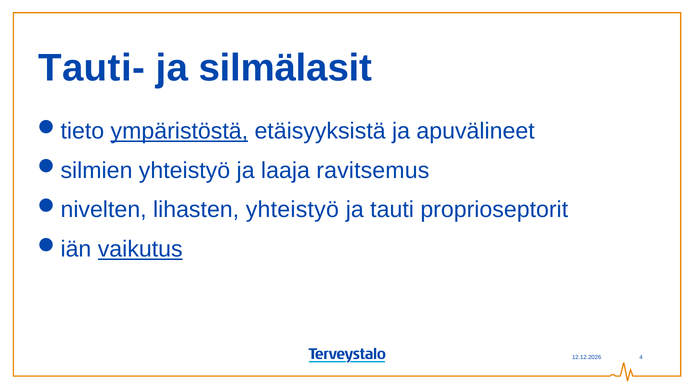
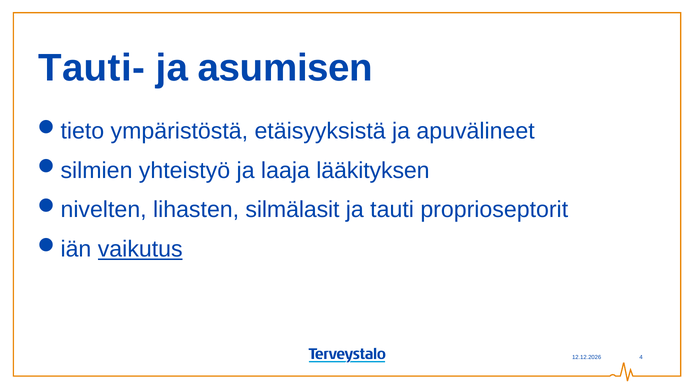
silmälasit: silmälasit -> asumisen (285, 68)
ympäristöstä underline: present -> none (179, 131)
ravitsemus: ravitsemus -> lääkityksen (373, 171)
lihasten yhteistyö: yhteistyö -> silmälasit (293, 210)
